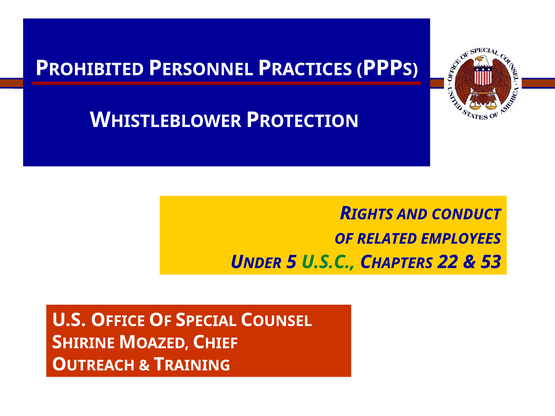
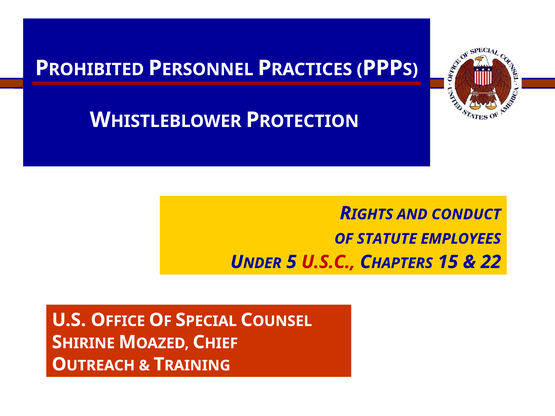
RELATED: RELATED -> STATUTE (387, 239)
U.S.C colour: green -> red (328, 262)
22: 22 -> 15 (448, 262)
53: 53 -> 22 (491, 262)
